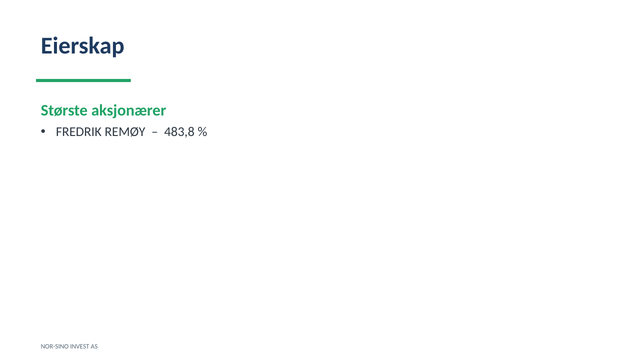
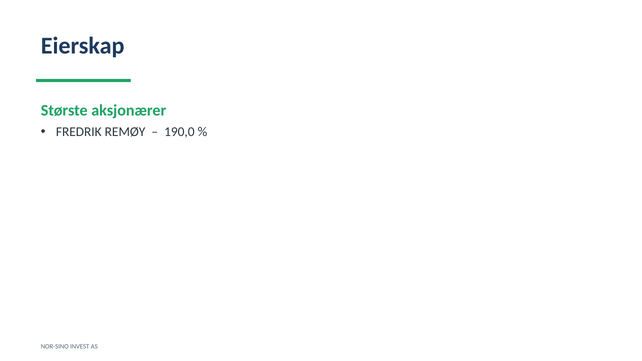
483,8: 483,8 -> 190,0 (179, 132)
